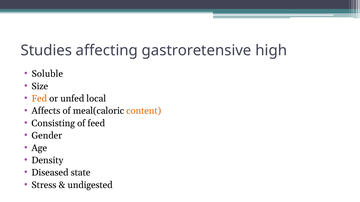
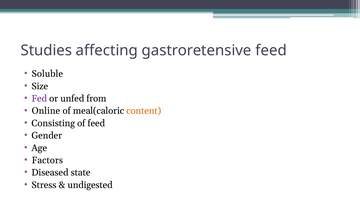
gastroretensive high: high -> feed (271, 51)
Fed colour: orange -> purple (39, 99)
local: local -> from (96, 99)
Affects: Affects -> Online (46, 111)
Density: Density -> Factors (47, 161)
